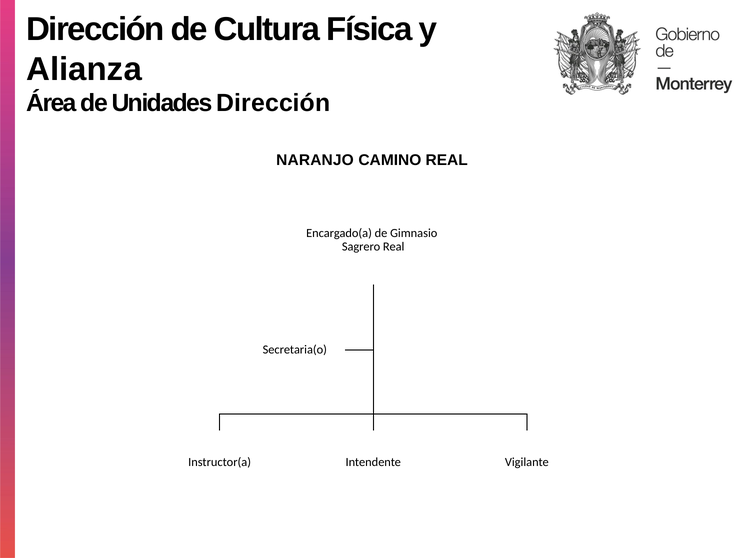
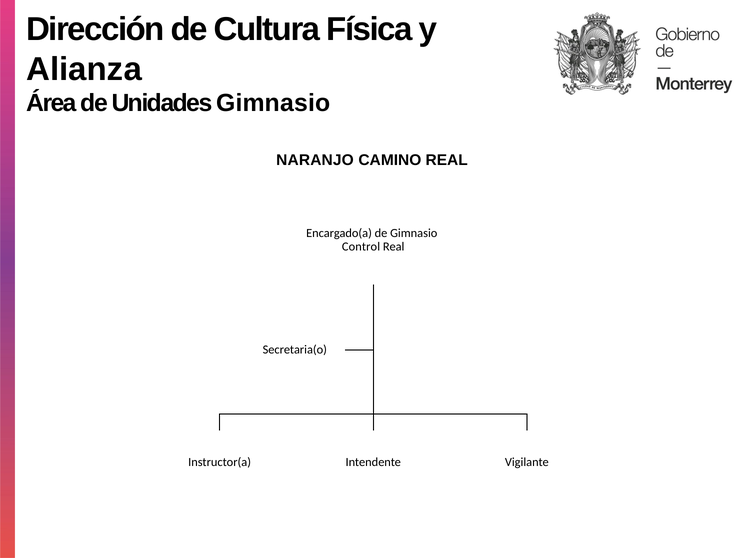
Unidades Dirección: Dirección -> Gimnasio (273, 103)
Sagrero: Sagrero -> Control (361, 247)
